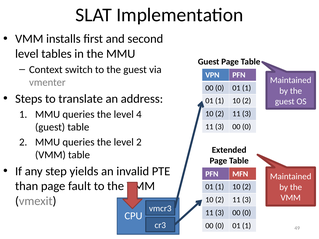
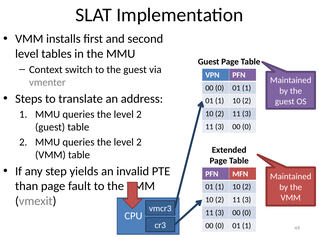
4: 4 -> 2 (139, 115)
